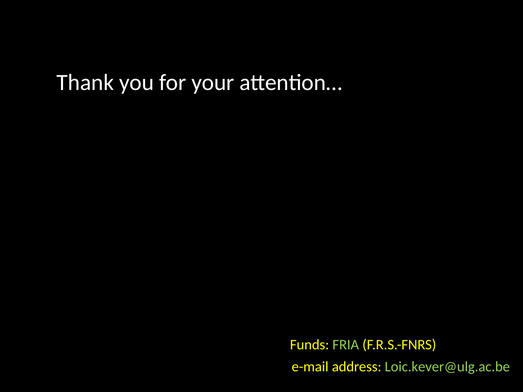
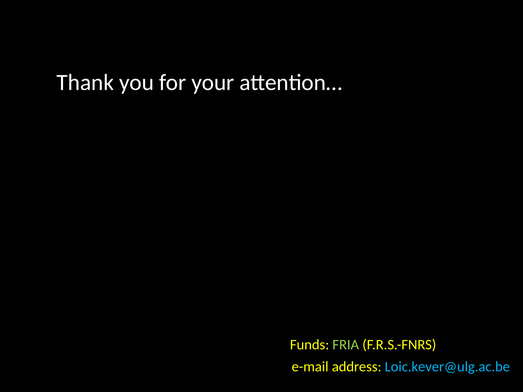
Loic.kever@ulg.ac.be colour: light green -> light blue (447, 367)
